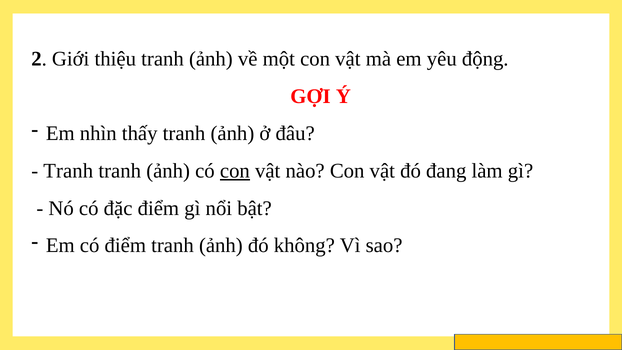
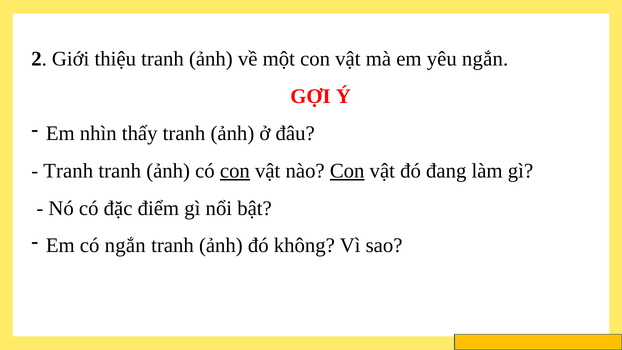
yêu động: động -> ngắn (485, 59)
Con underline: none -> present (347, 171)
có điểm: điểm -> ngắn (125, 245)
